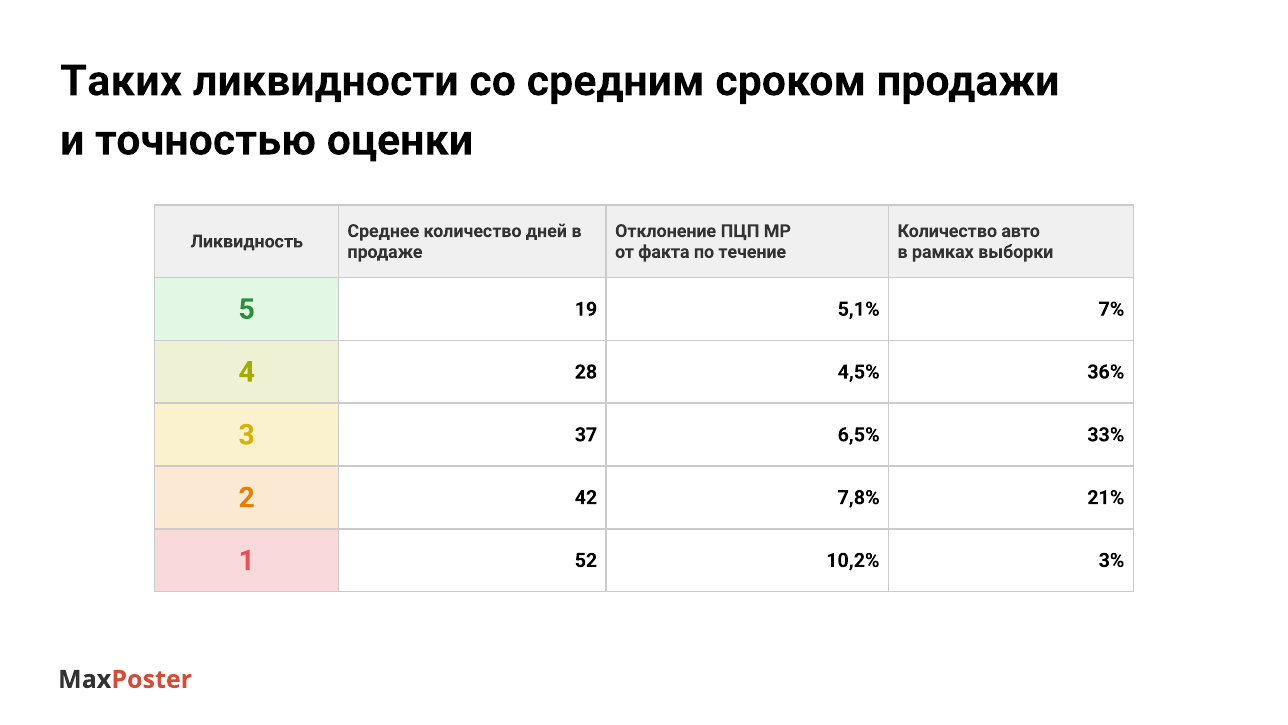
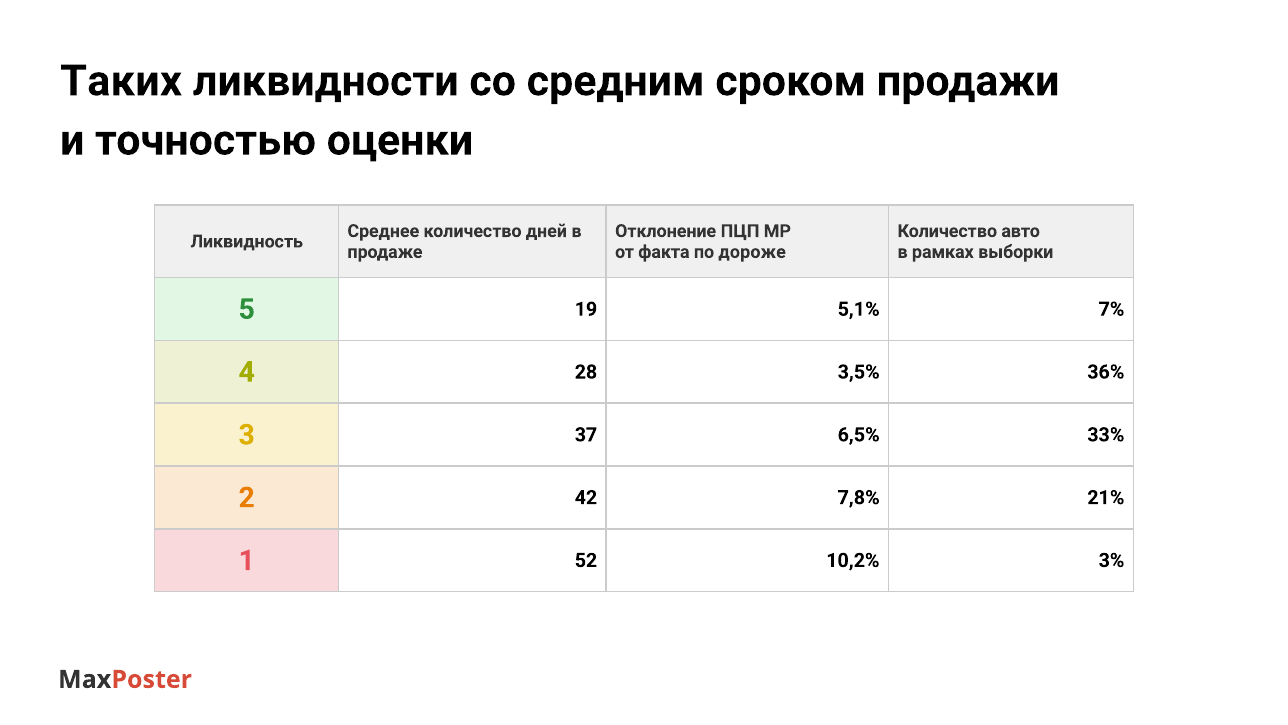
течение: течение -> дороже (752, 252)
4,5%: 4,5% -> 3,5% (859, 372)
